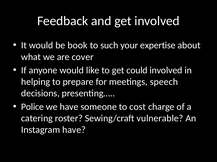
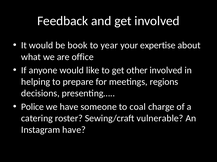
such: such -> year (109, 46)
cover: cover -> office (83, 57)
could: could -> other (137, 71)
speech: speech -> regions (164, 82)
cost: cost -> coal (138, 107)
